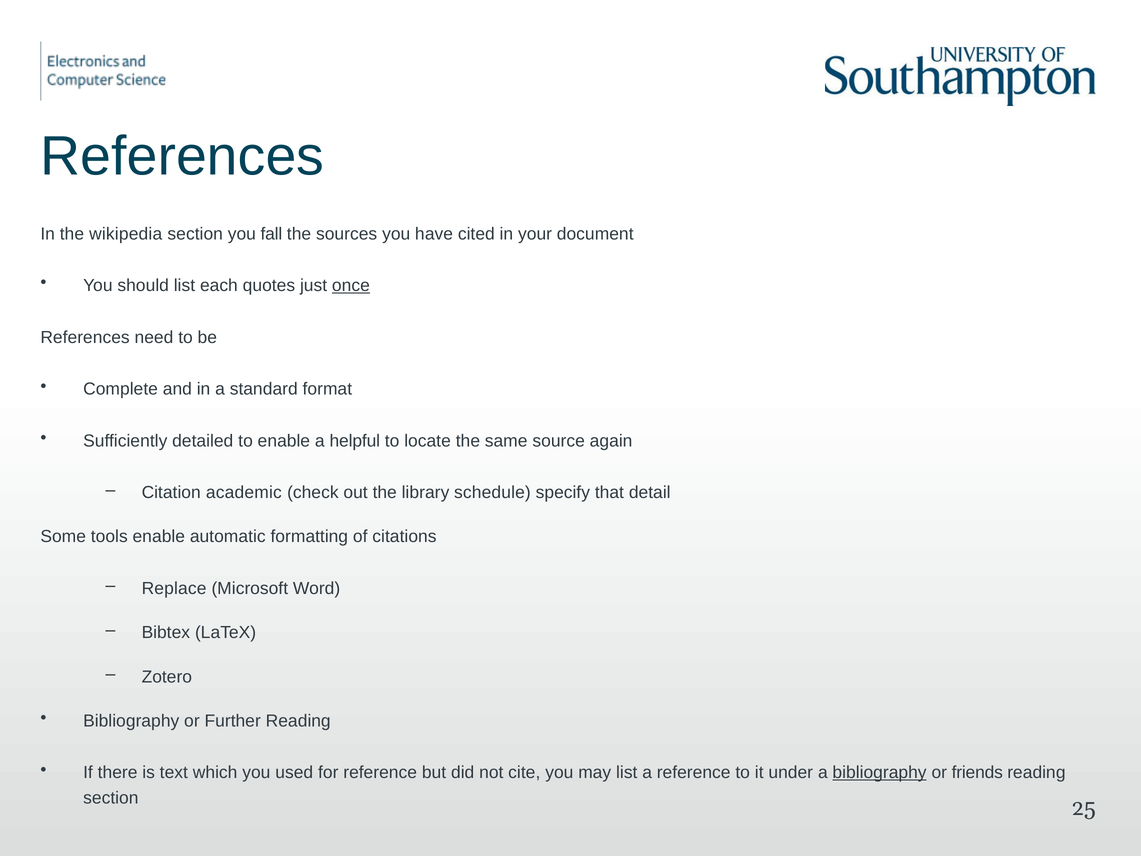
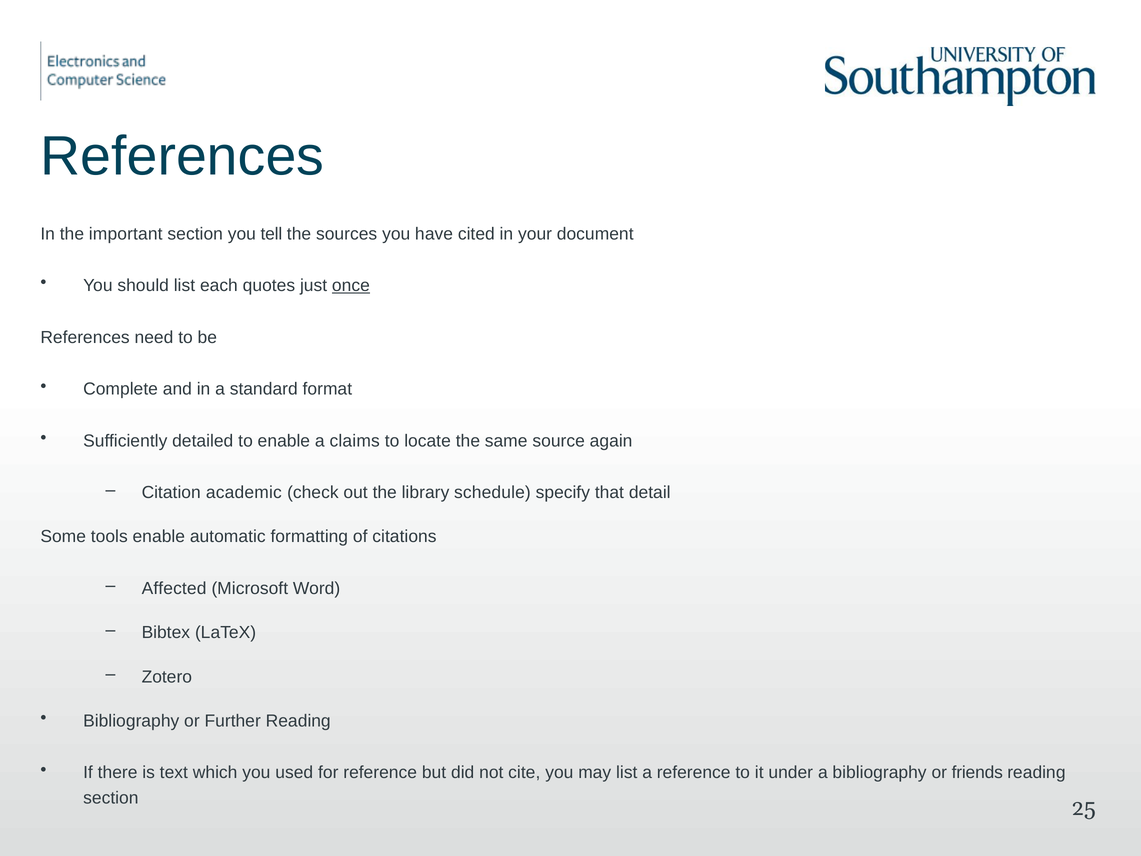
wikipedia: wikipedia -> important (126, 234)
fall: fall -> tell (271, 234)
helpful: helpful -> claims (355, 441)
Replace: Replace -> Affected (174, 588)
bibliography underline: present -> none (880, 772)
